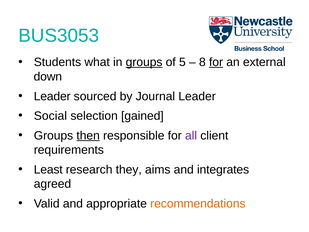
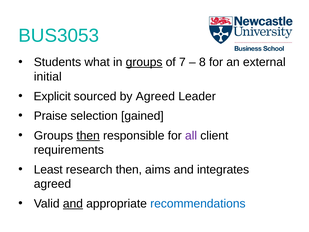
5: 5 -> 7 (182, 62)
for underline: present -> none (216, 62)
down: down -> initial (48, 77)
Leader: Leader -> Explicit (52, 96)
by Journal: Journal -> Agreed (155, 96)
Social: Social -> Praise (51, 116)
research they: they -> then (129, 169)
and underline: none -> present (73, 203)
recommendations colour: orange -> blue (198, 203)
